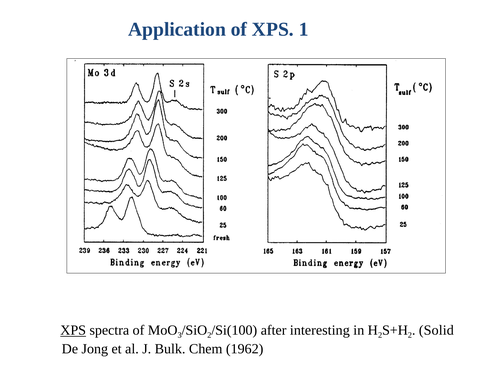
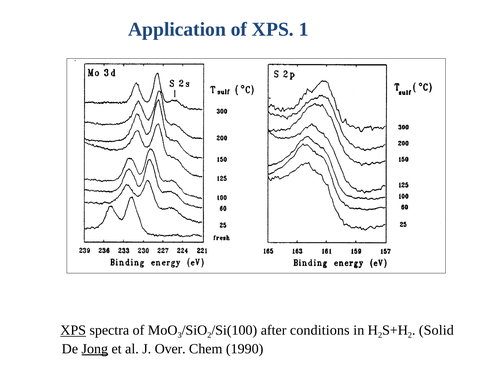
interesting: interesting -> conditions (320, 330)
Jong underline: none -> present (95, 349)
Bulk: Bulk -> Over (170, 349)
1962: 1962 -> 1990 (245, 349)
